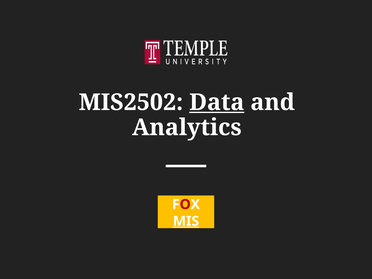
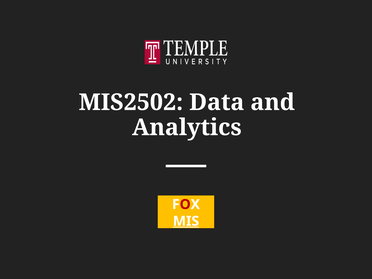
Data underline: present -> none (217, 102)
